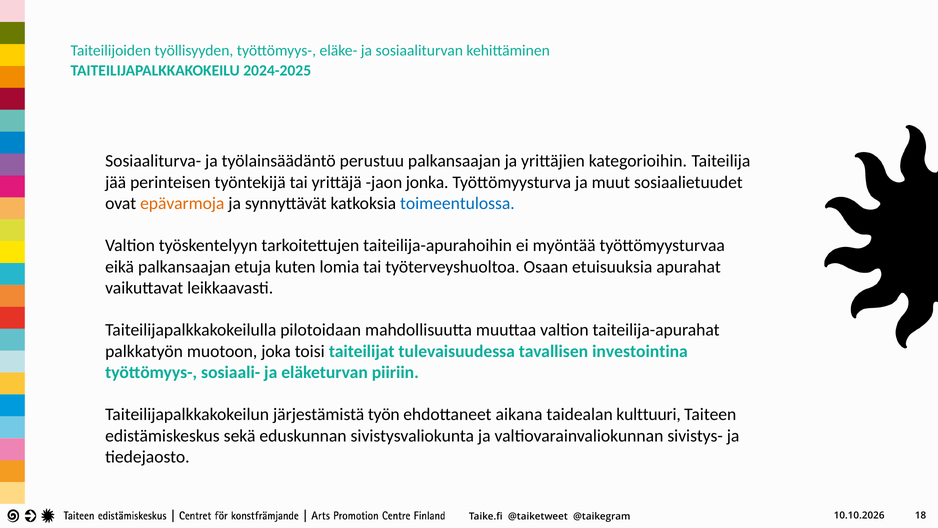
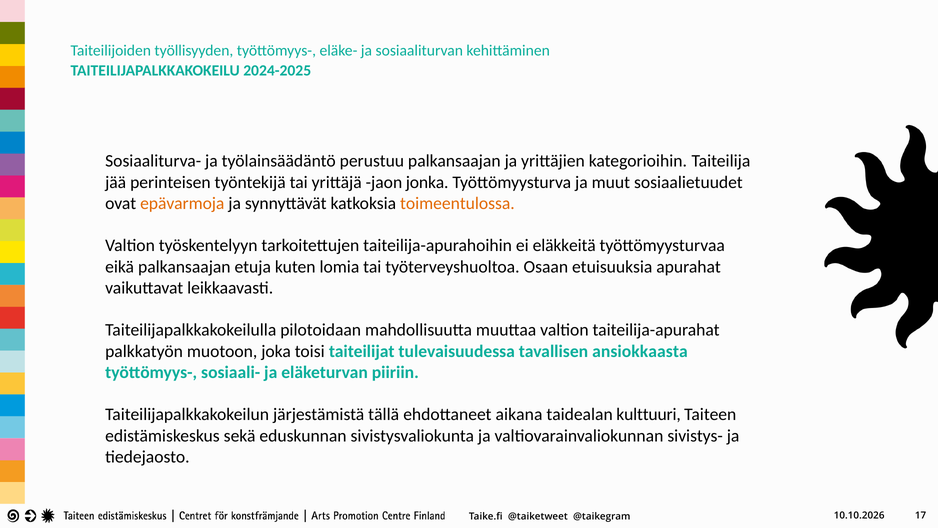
toimeentulossa colour: blue -> orange (457, 203)
myöntää: myöntää -> eläkkeitä (564, 245)
investointina: investointina -> ansiokkaasta (640, 351)
työn: työn -> tällä (384, 414)
18: 18 -> 17 (921, 515)
